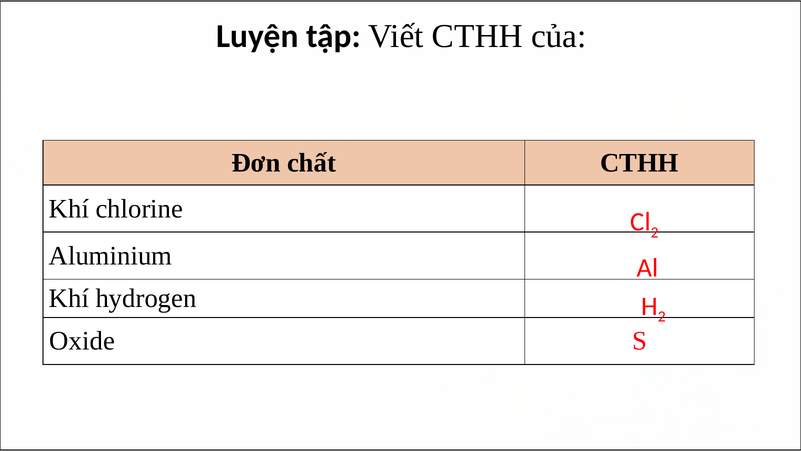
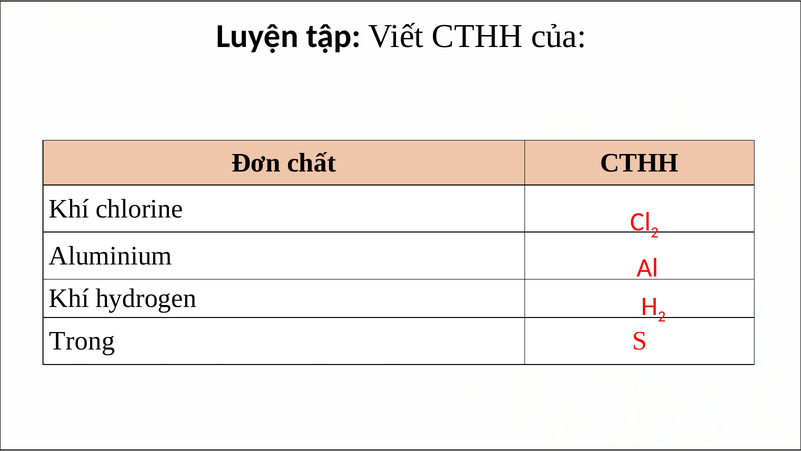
Oxide: Oxide -> Trong (82, 341)
